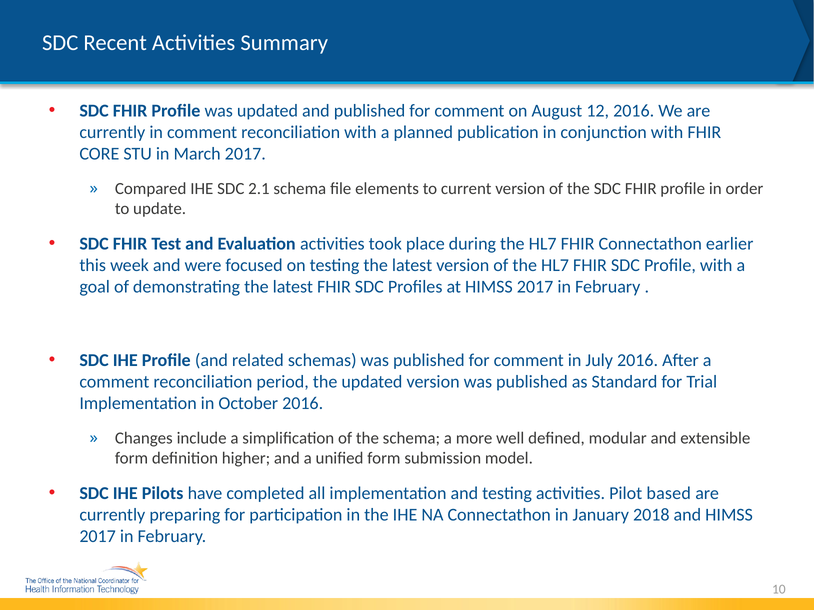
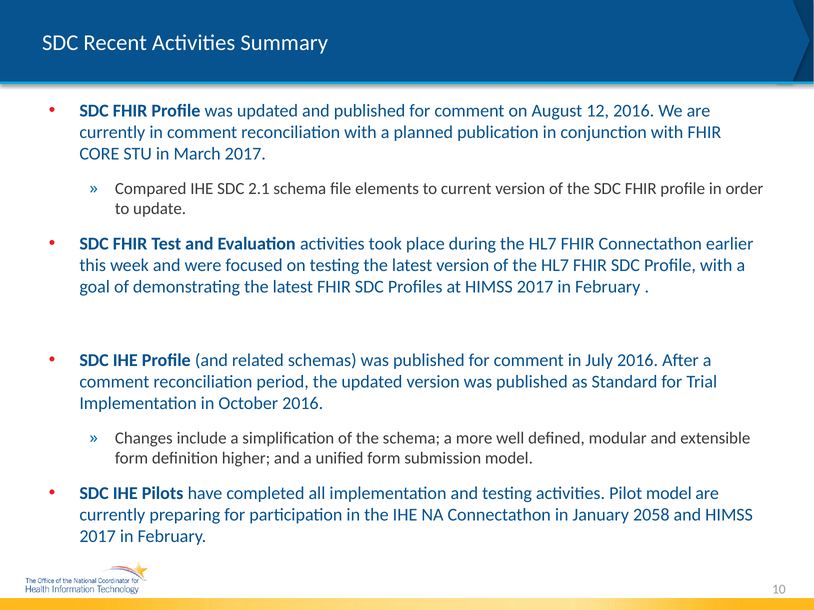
Pilot based: based -> model (669, 494)
2018: 2018 -> 2058 (651, 515)
